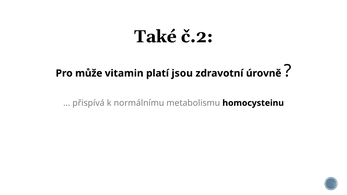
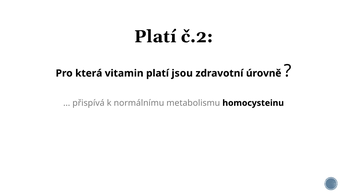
Také: Také -> Platí (155, 37)
může: může -> která (89, 73)
